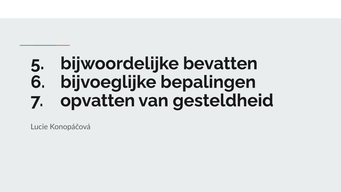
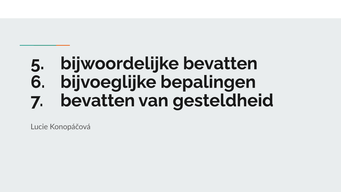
7 opvatten: opvatten -> bevatten (98, 100)
